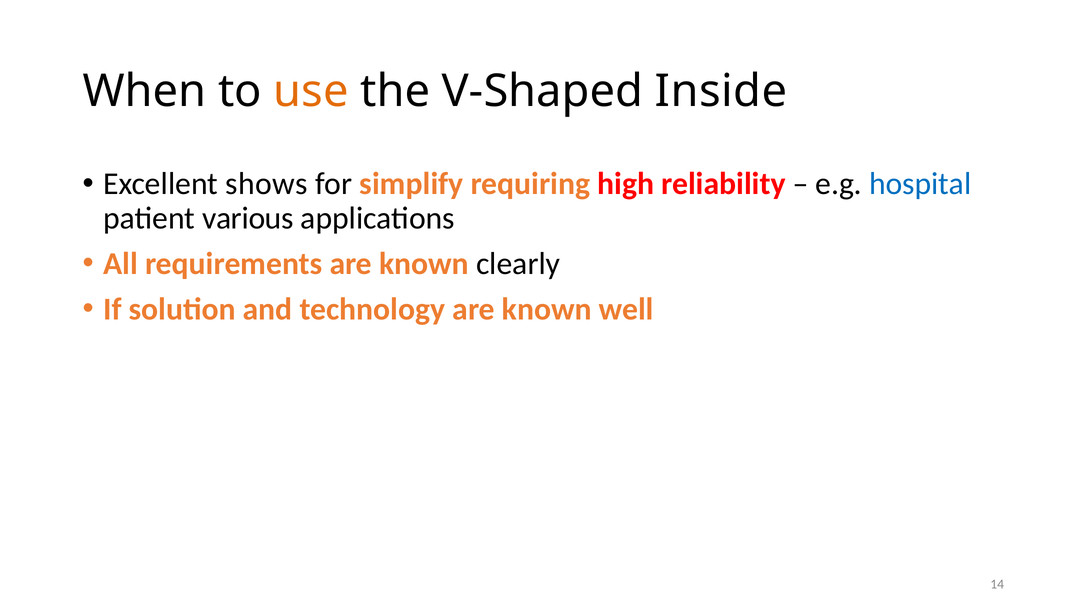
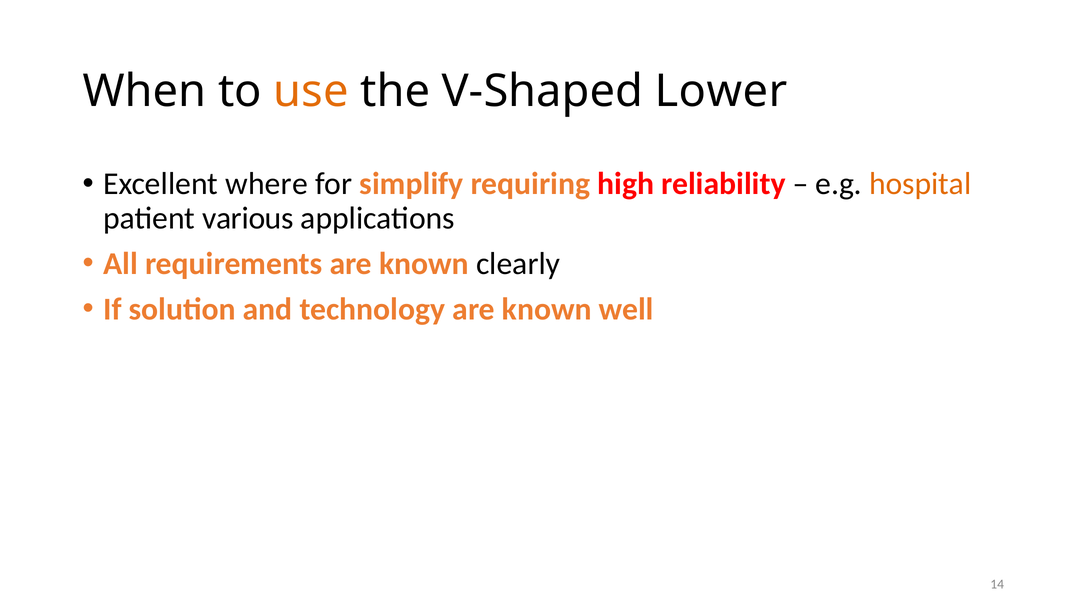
Inside: Inside -> Lower (721, 91)
shows: shows -> where (267, 184)
hospital colour: blue -> orange (920, 184)
